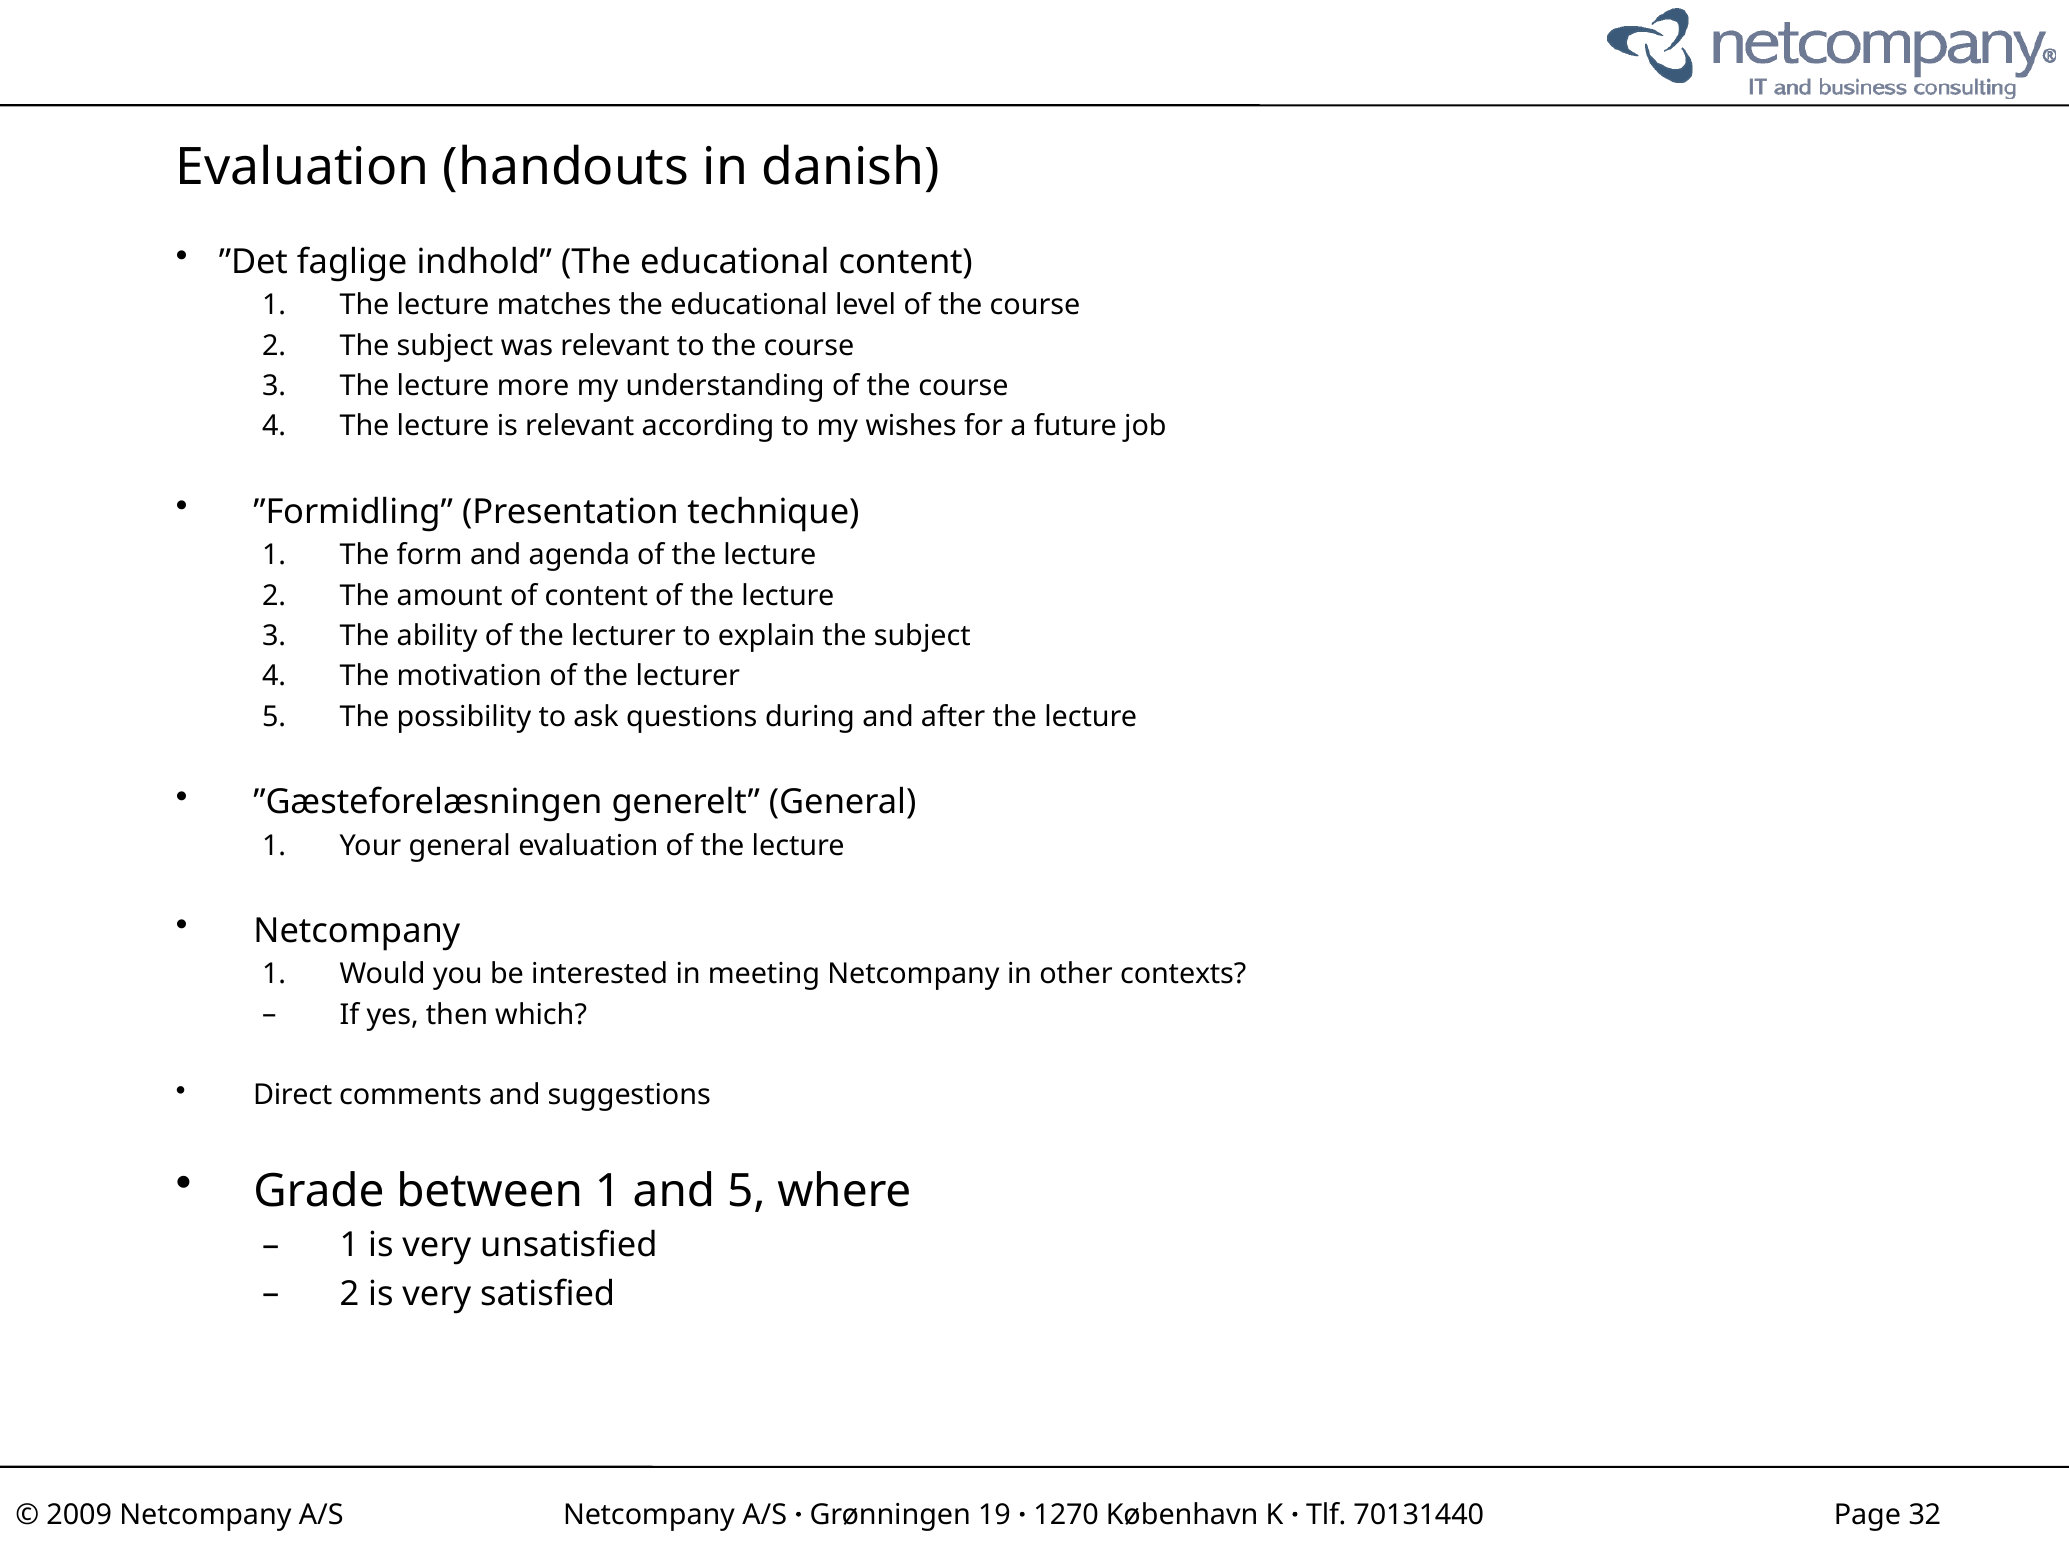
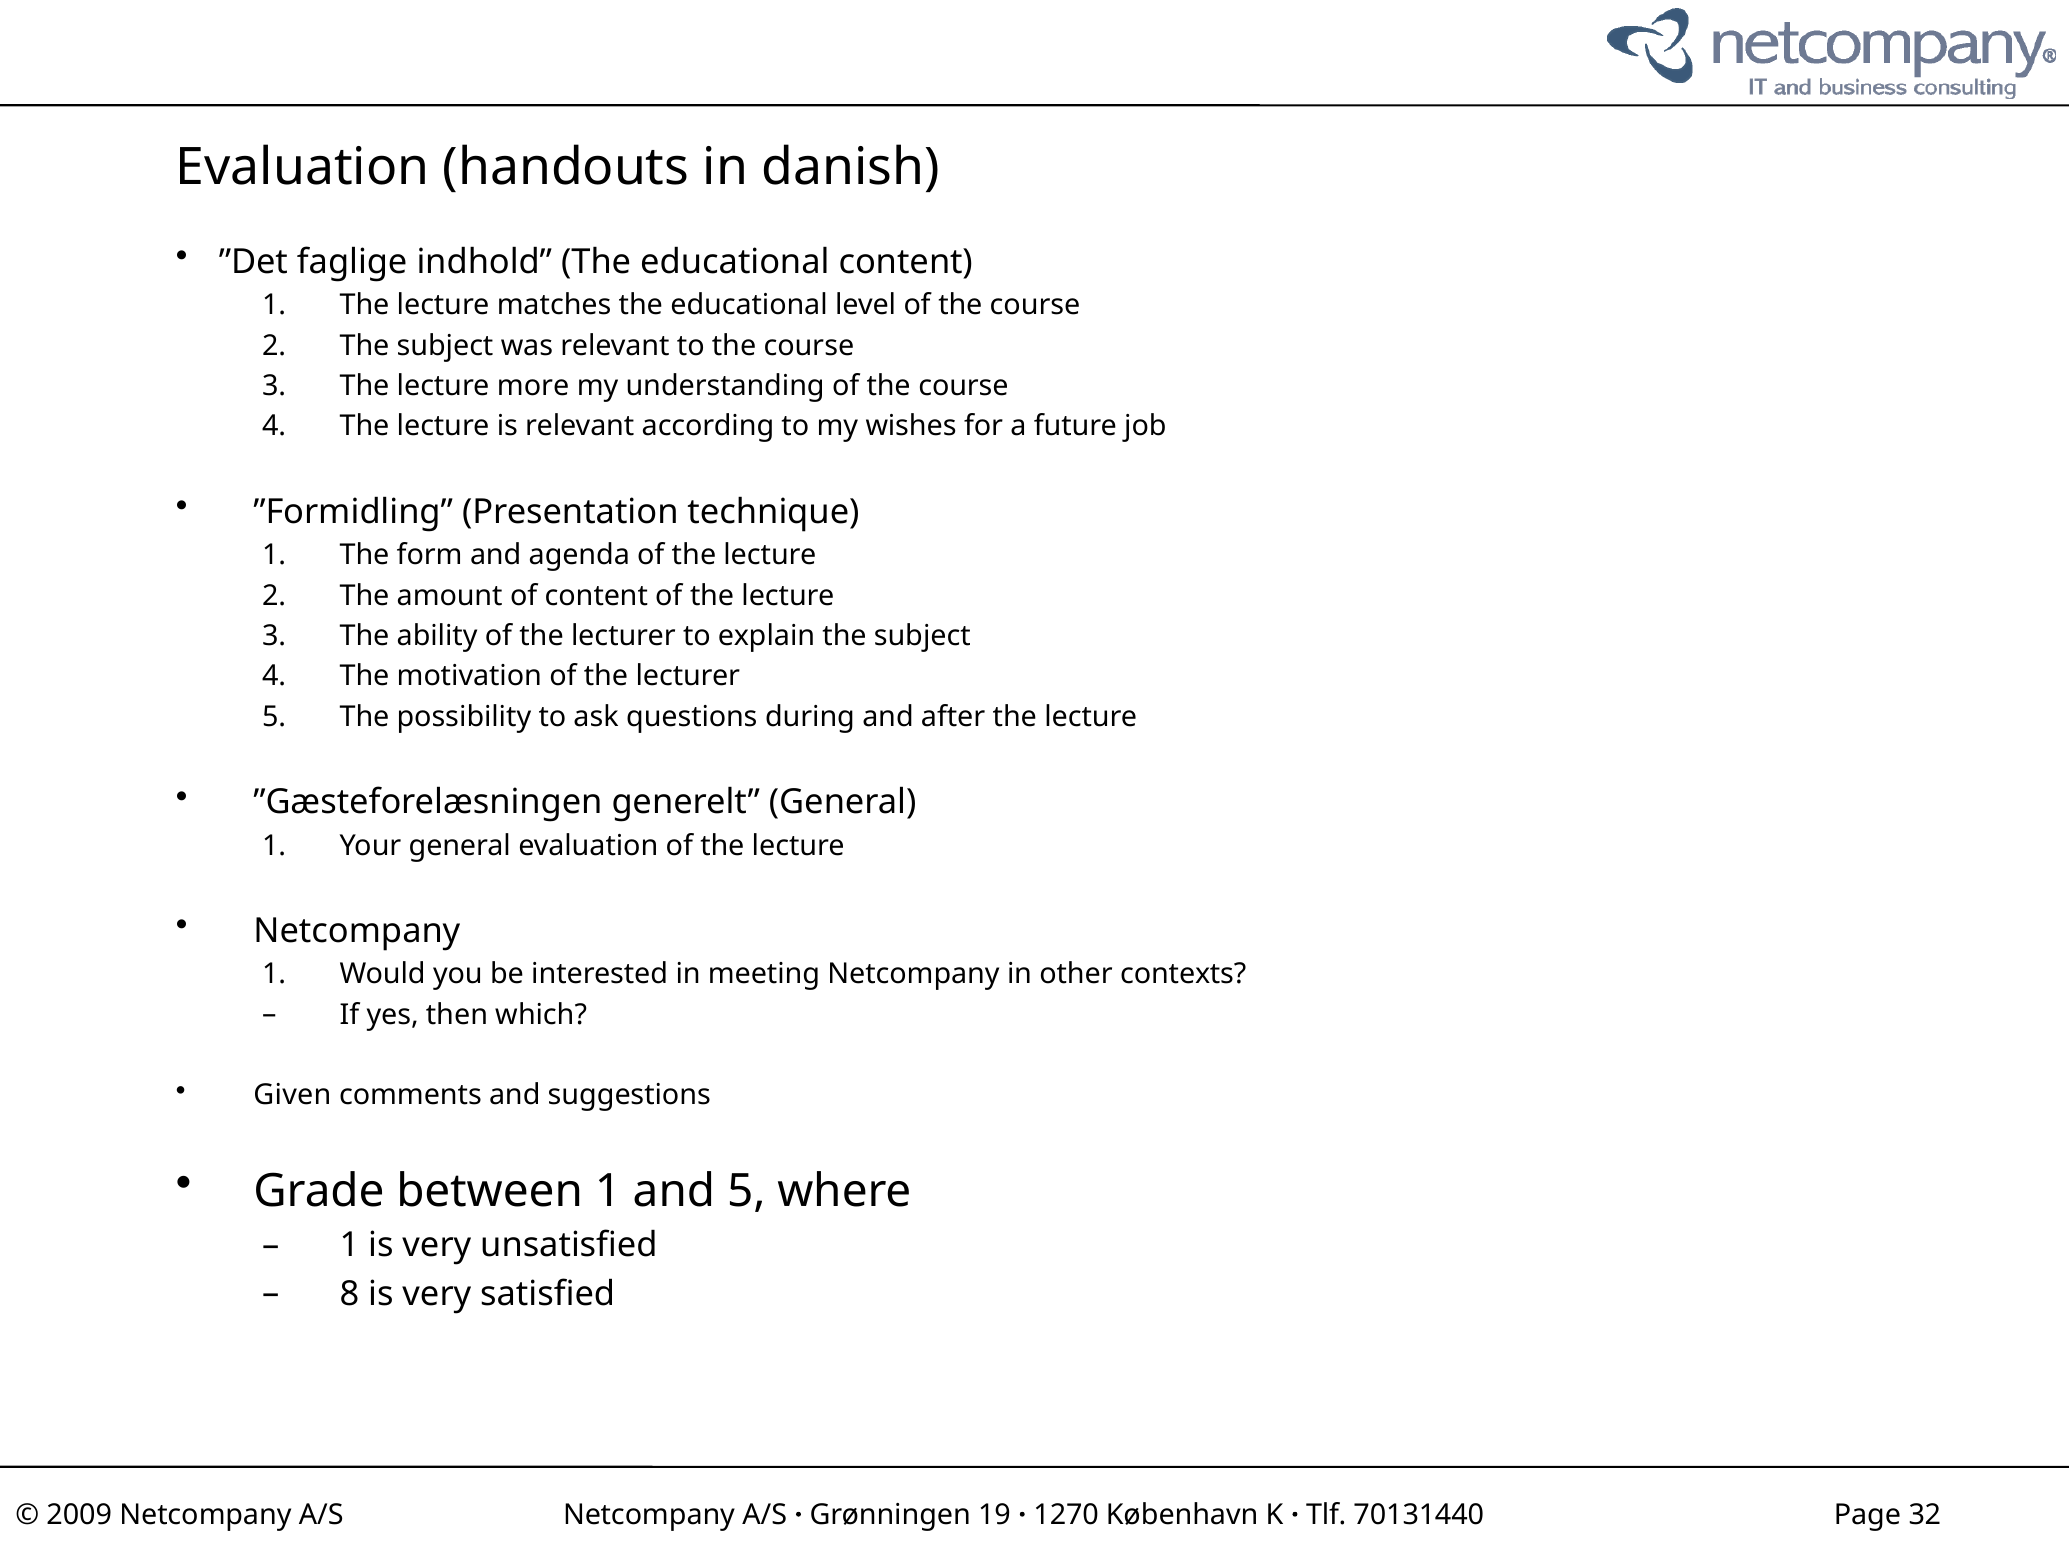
Direct: Direct -> Given (292, 1095)
2: 2 -> 8 (350, 1294)
